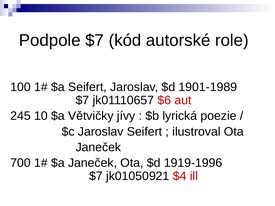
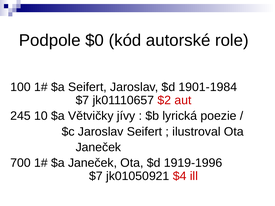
Podpole $7: $7 -> $0 (95, 40)
1901-1989: 1901-1989 -> 1901-1984 (208, 87)
$6: $6 -> $2 (164, 100)
